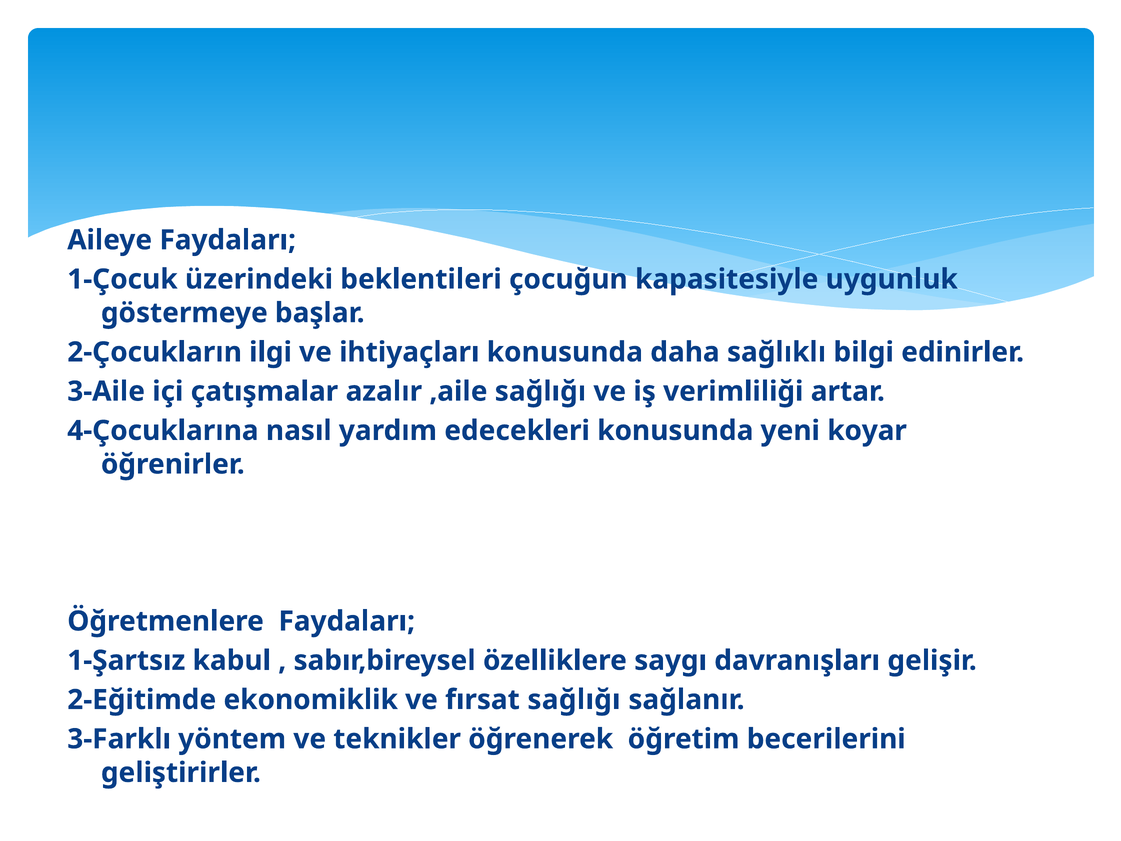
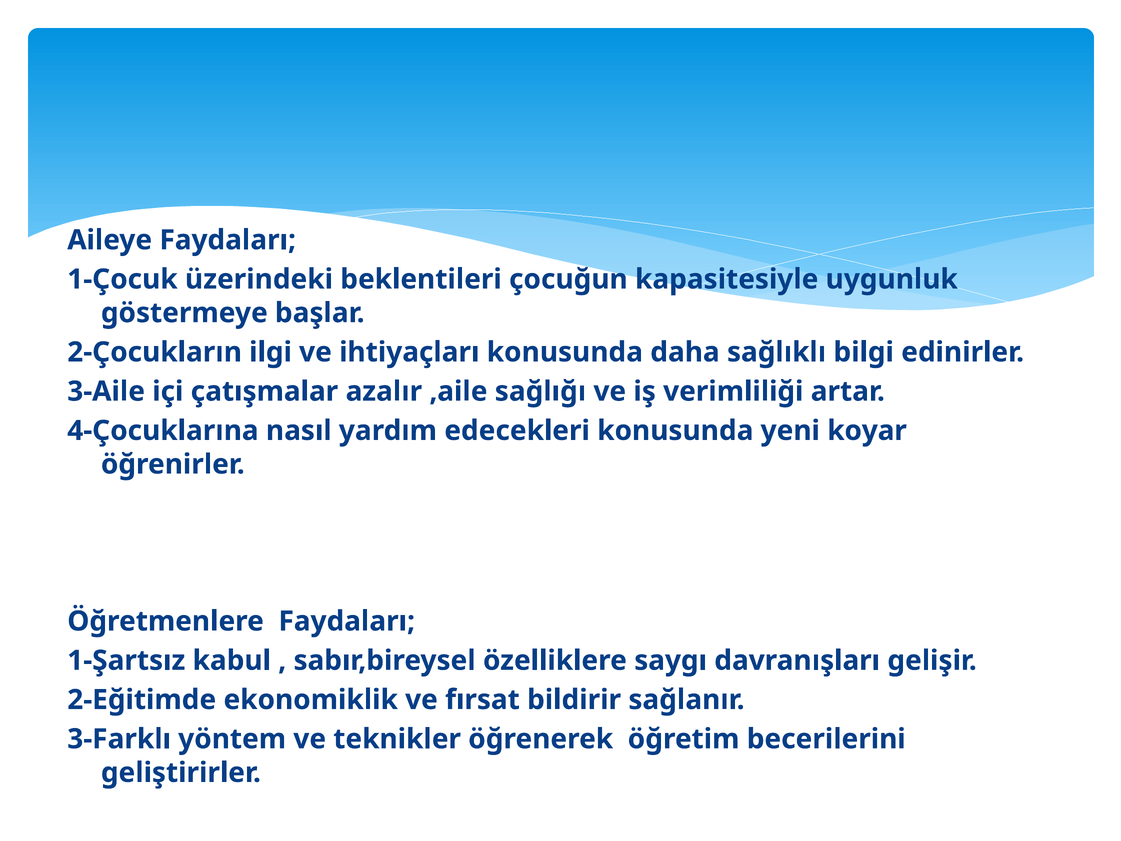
fırsat sağlığı: sağlığı -> bildirir (574, 700)
